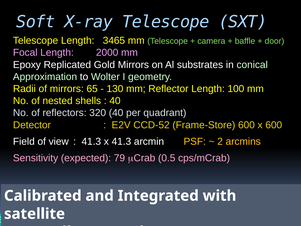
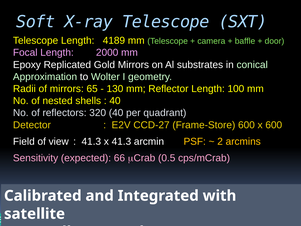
3465: 3465 -> 4189 (114, 41)
CCD-52: CCD-52 -> CCD-27 (151, 125)
79: 79 -> 66 (119, 158)
